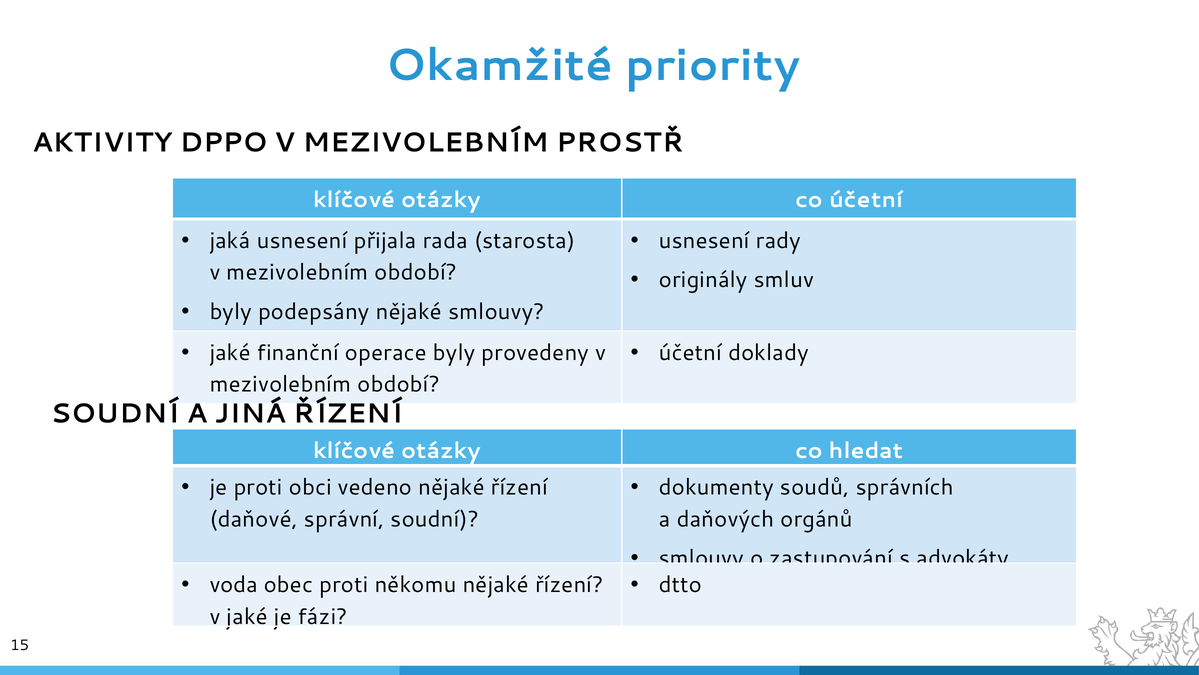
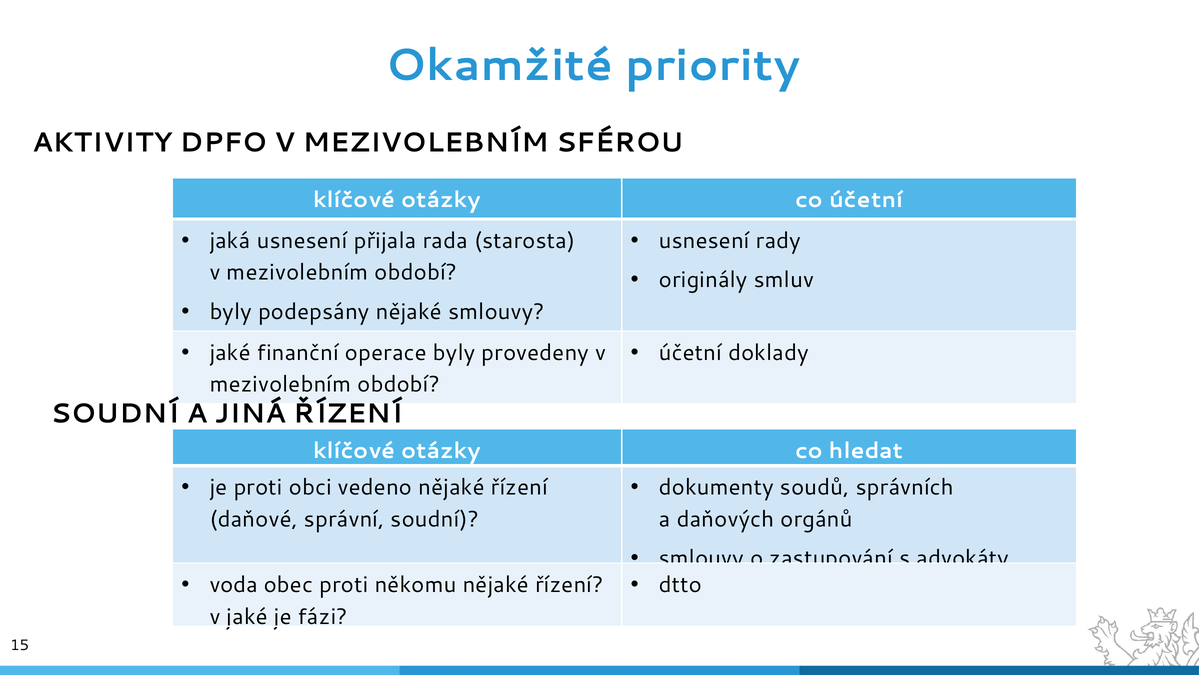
DPPO: DPPO -> DPFO (224, 143)
PROSTŘ: PROSTŘ -> SFÉROU (620, 143)
